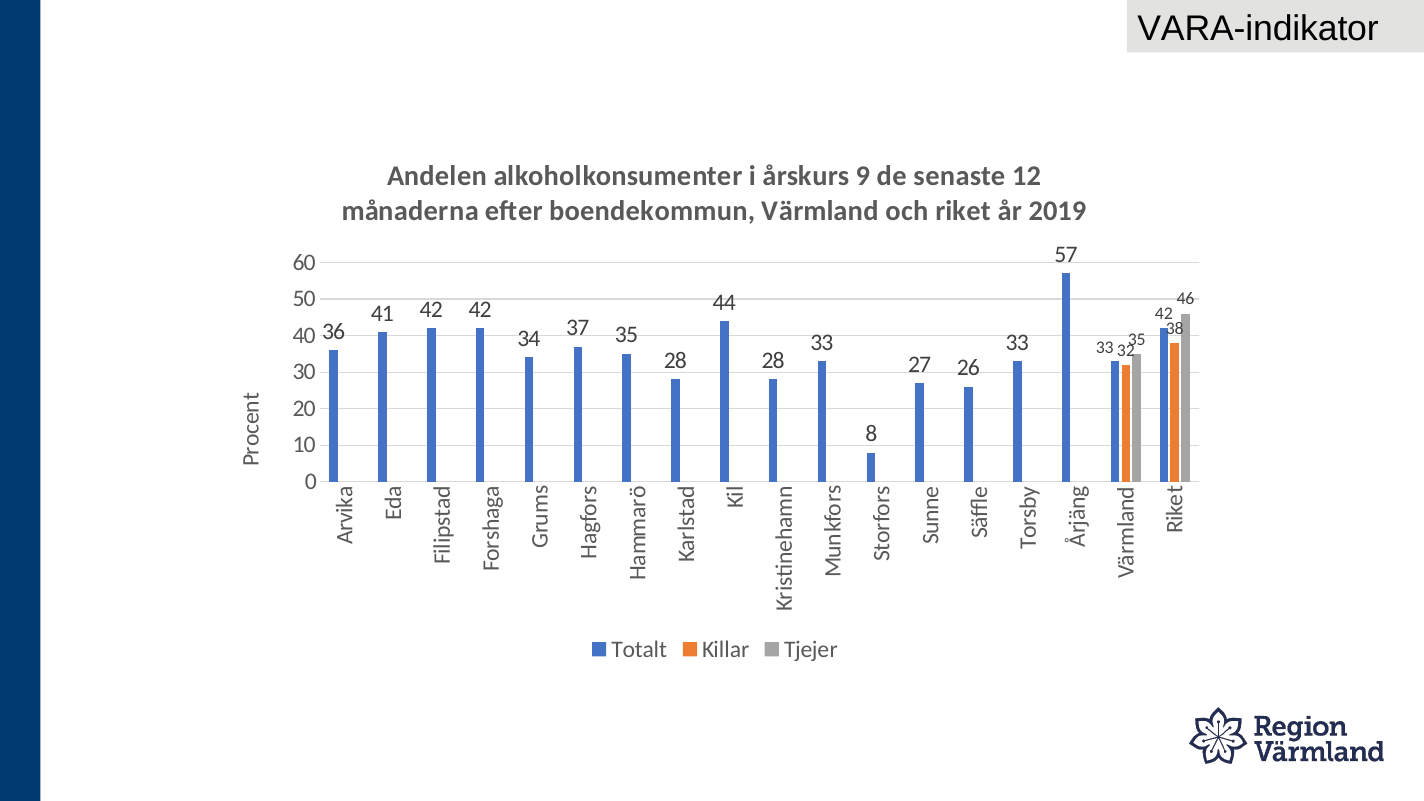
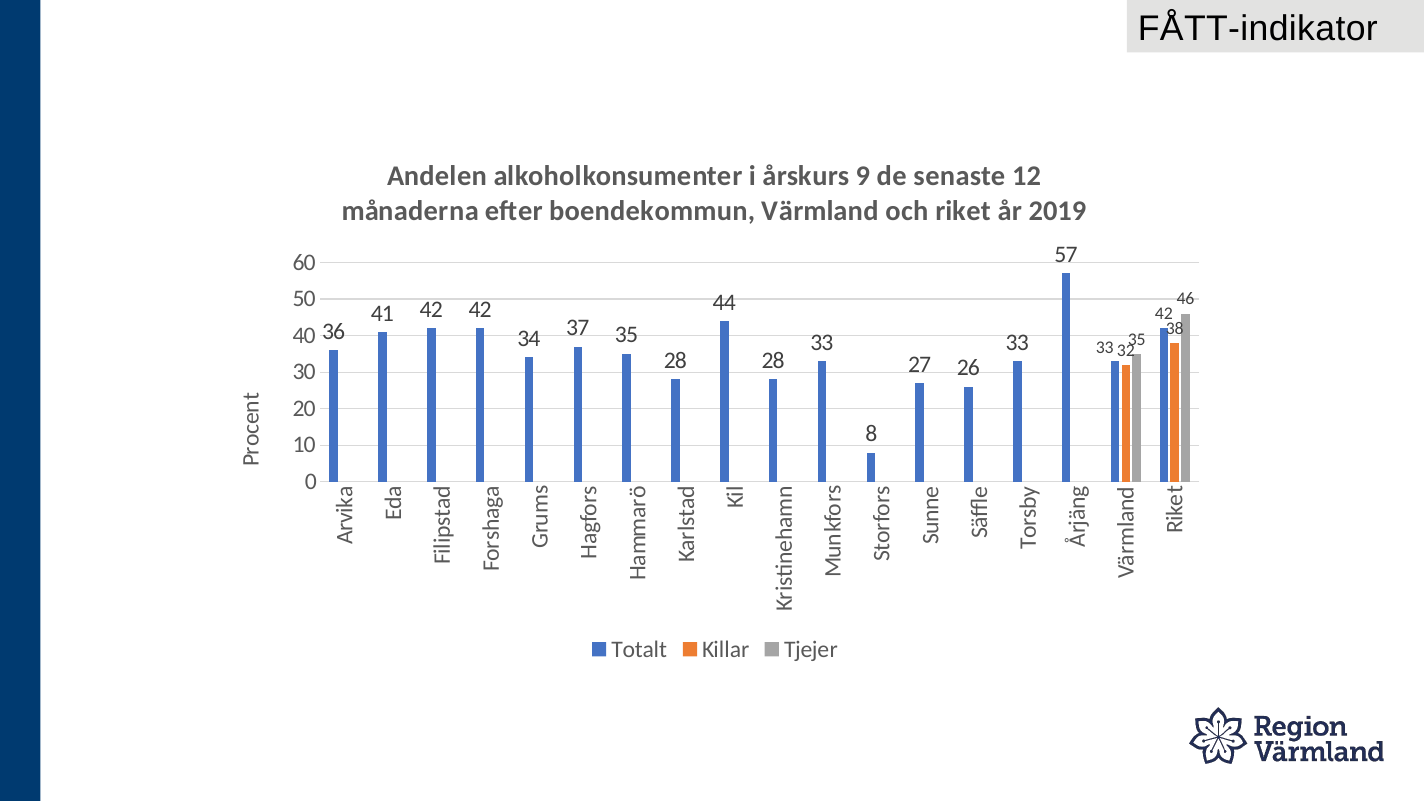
VARA-indikator: VARA-indikator -> FÅTT-indikator (1258, 28)
